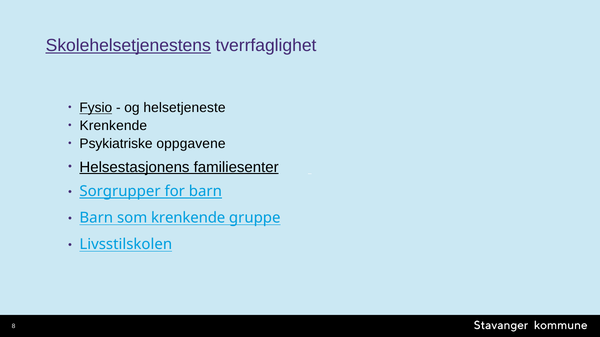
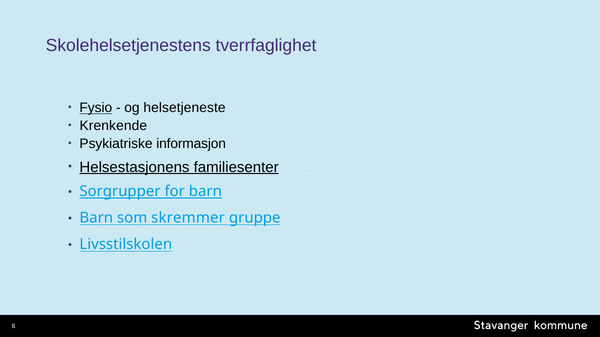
Skolehelsetjenestens underline: present -> none (128, 46)
oppgavene: oppgavene -> informasjon (191, 144)
som krenkende: krenkende -> skremmer (188, 218)
